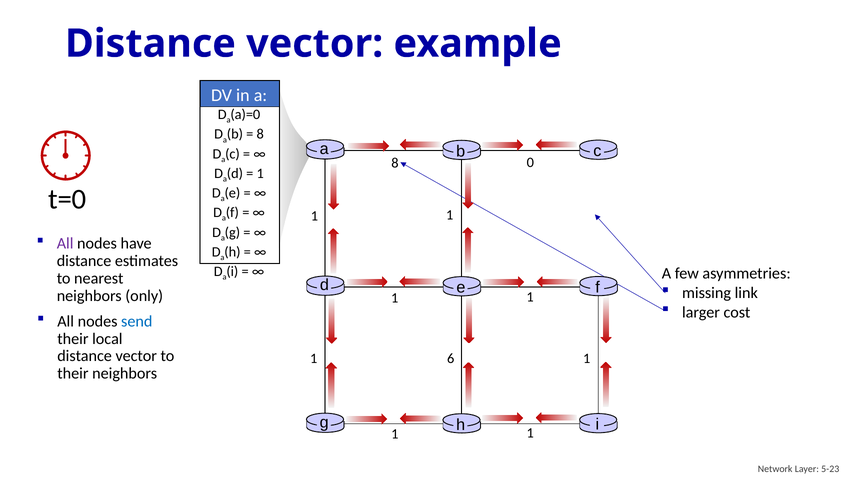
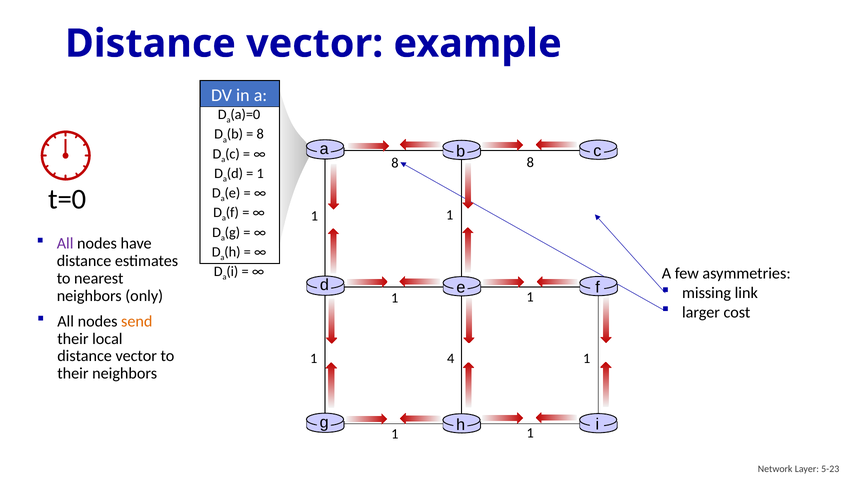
8 0: 0 -> 8 (530, 162)
send colour: blue -> orange (137, 321)
6: 6 -> 4 (451, 358)
